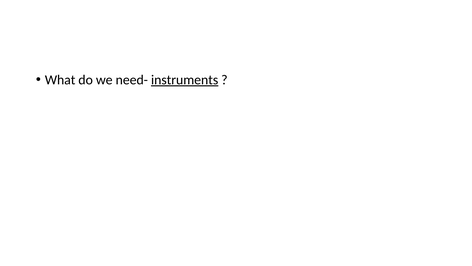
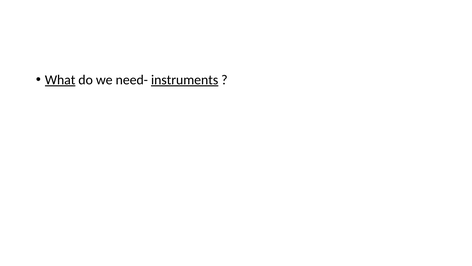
What underline: none -> present (60, 80)
